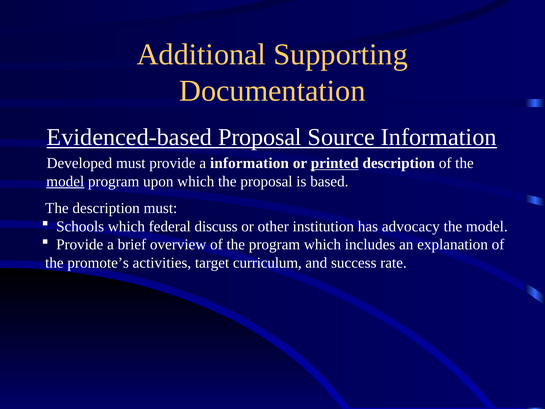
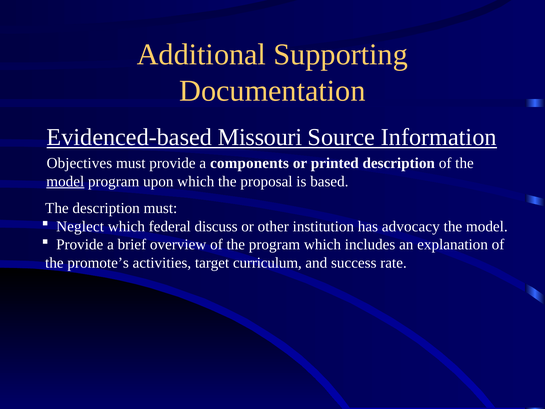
Evidenced-based Proposal: Proposal -> Missouri (260, 137)
Developed: Developed -> Objectives (79, 163)
a information: information -> components (249, 163)
printed underline: present -> none (335, 163)
Schools: Schools -> Neglect (80, 226)
